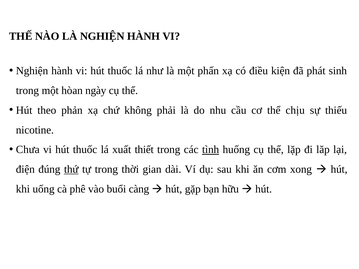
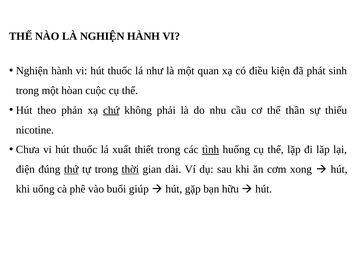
phấn: phấn -> quan (208, 71)
ngày: ngày -> cuộc (96, 91)
chứ underline: none -> present (111, 110)
chịu: chịu -> thần (295, 110)
thời underline: none -> present (130, 169)
càng: càng -> giúp (139, 189)
